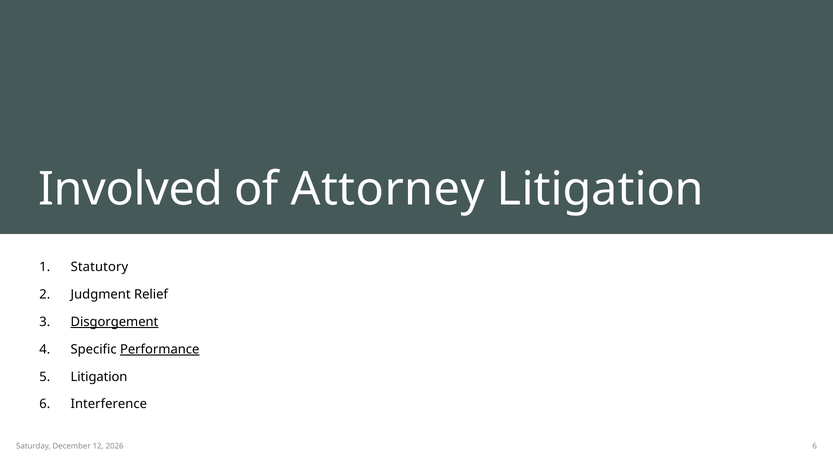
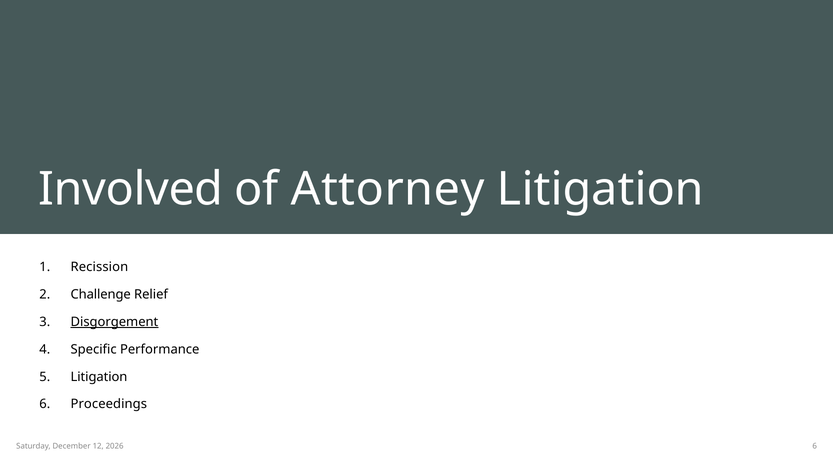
Statutory: Statutory -> Recission (99, 267)
Judgment: Judgment -> Challenge (101, 295)
Performance underline: present -> none (160, 350)
Interference: Interference -> Proceedings (109, 405)
